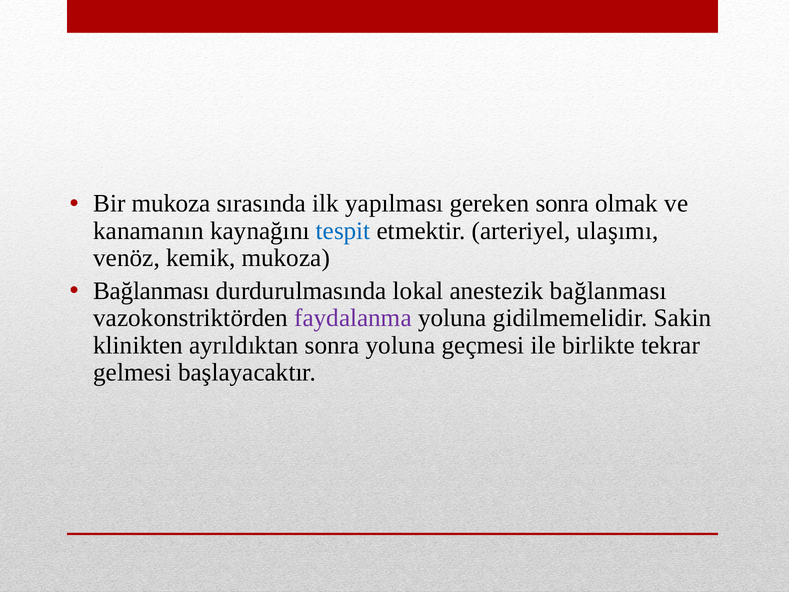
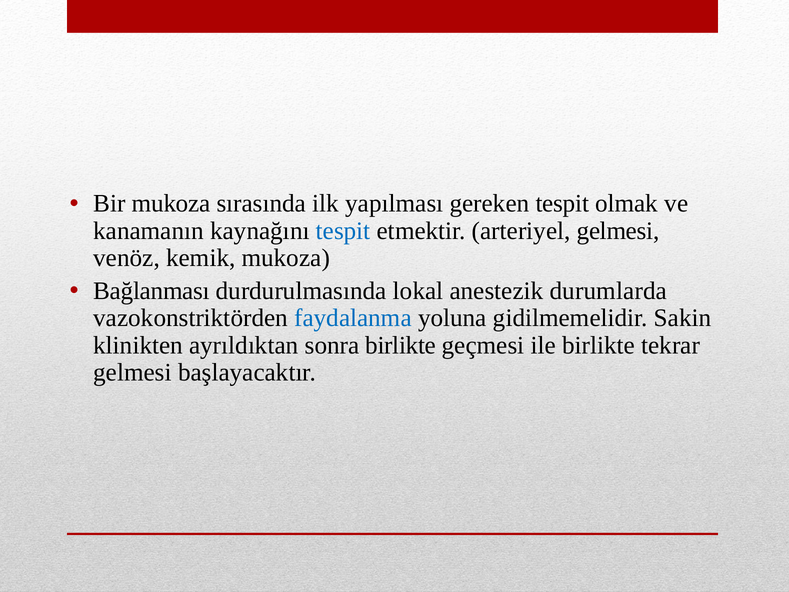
gereken sonra: sonra -> tespit (562, 204)
arteriyel ulaşımı: ulaşımı -> gelmesi (618, 231)
anestezik bağlanması: bağlanması -> durumlarda (608, 291)
faydalanma colour: purple -> blue (353, 318)
sonra yoluna: yoluna -> birlikte (401, 345)
